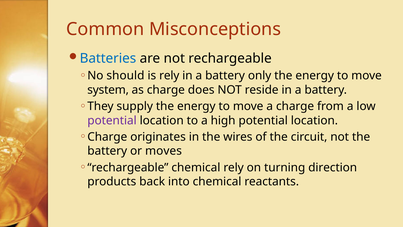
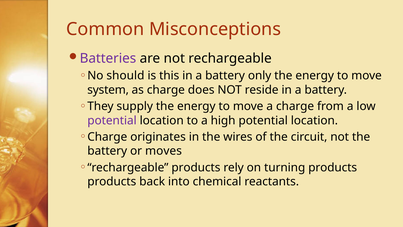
Batteries colour: blue -> purple (108, 58)
is rely: rely -> this (169, 76)
rechargeable chemical: chemical -> products (196, 167)
turning direction: direction -> products (333, 167)
